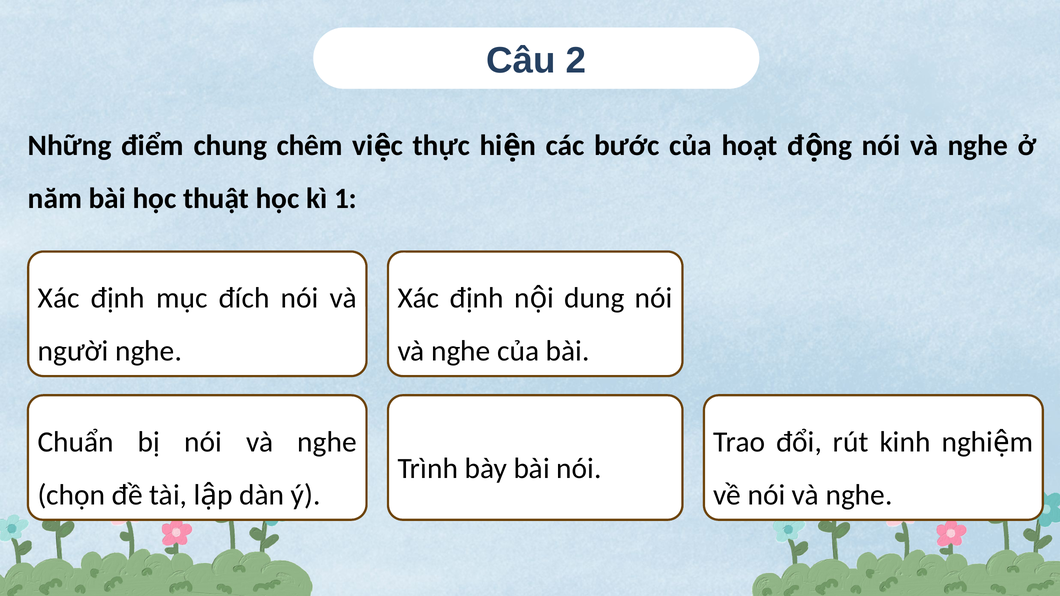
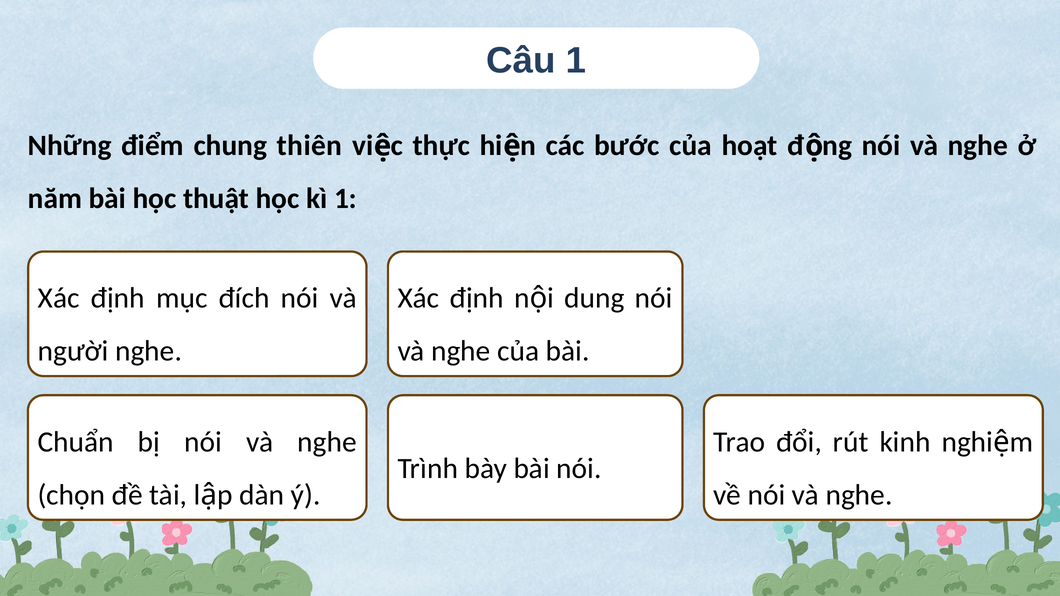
Câu 2: 2 -> 1 (576, 61)
chêm: chêm -> thiên (309, 146)
